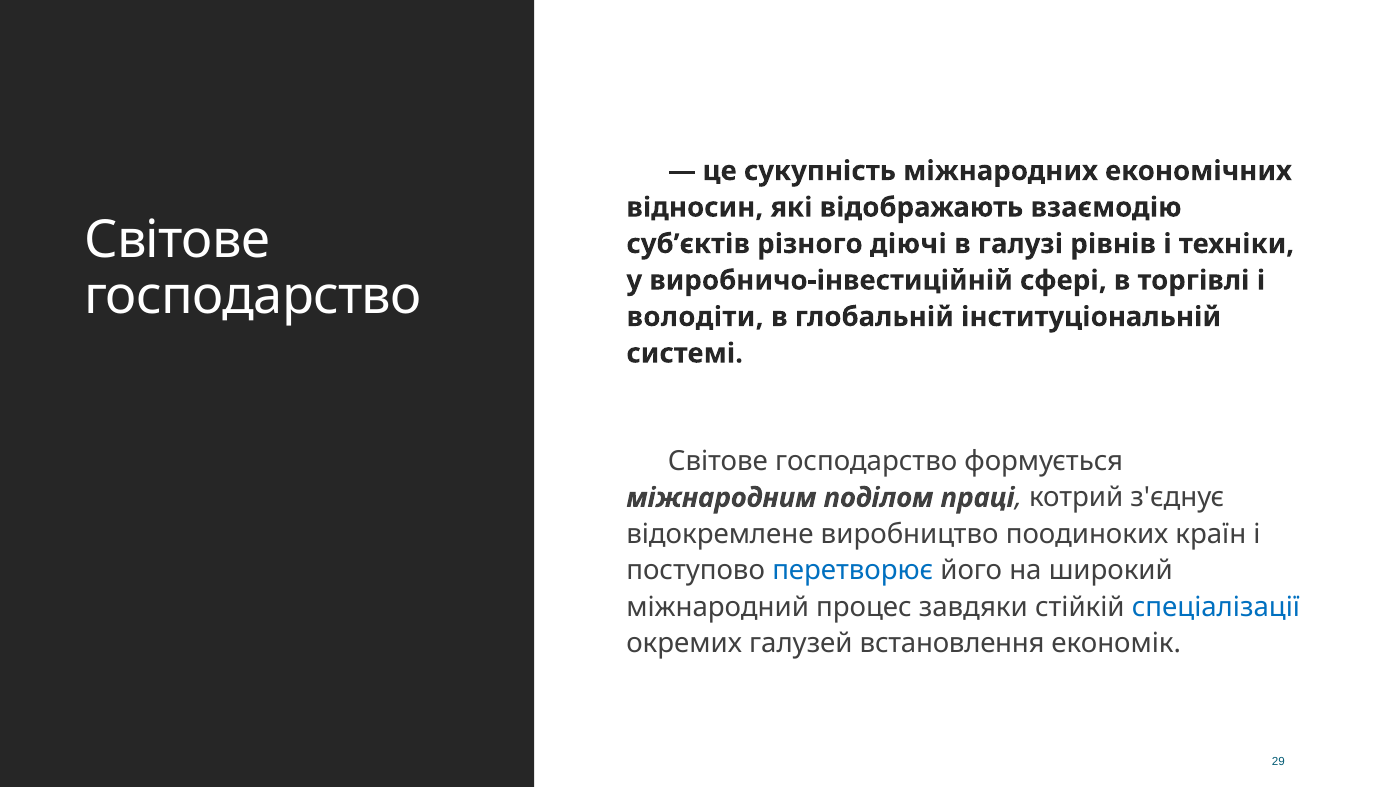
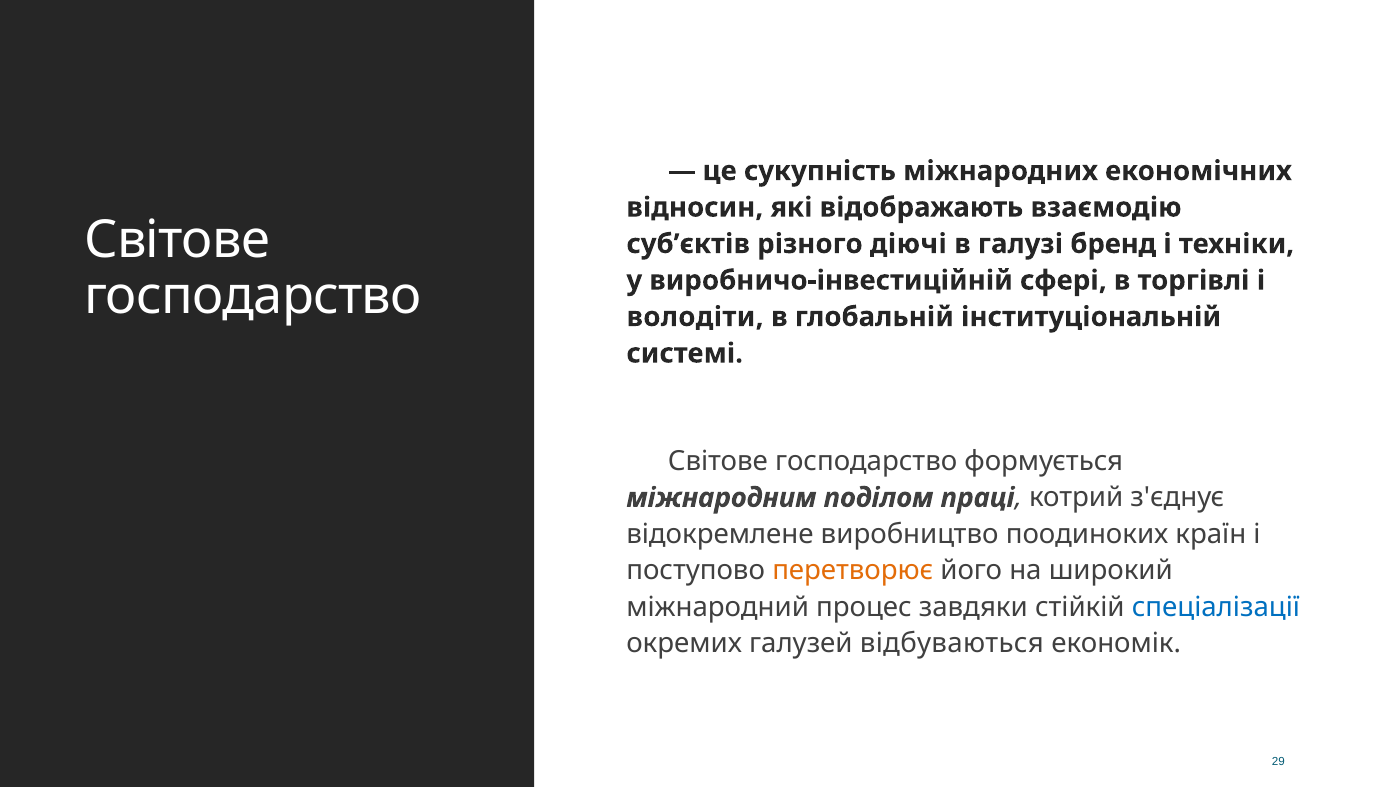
рівнів: рівнів -> бренд (1113, 244)
перетворює colour: blue -> orange (853, 571)
встановлення: встановлення -> відбуваються (952, 644)
